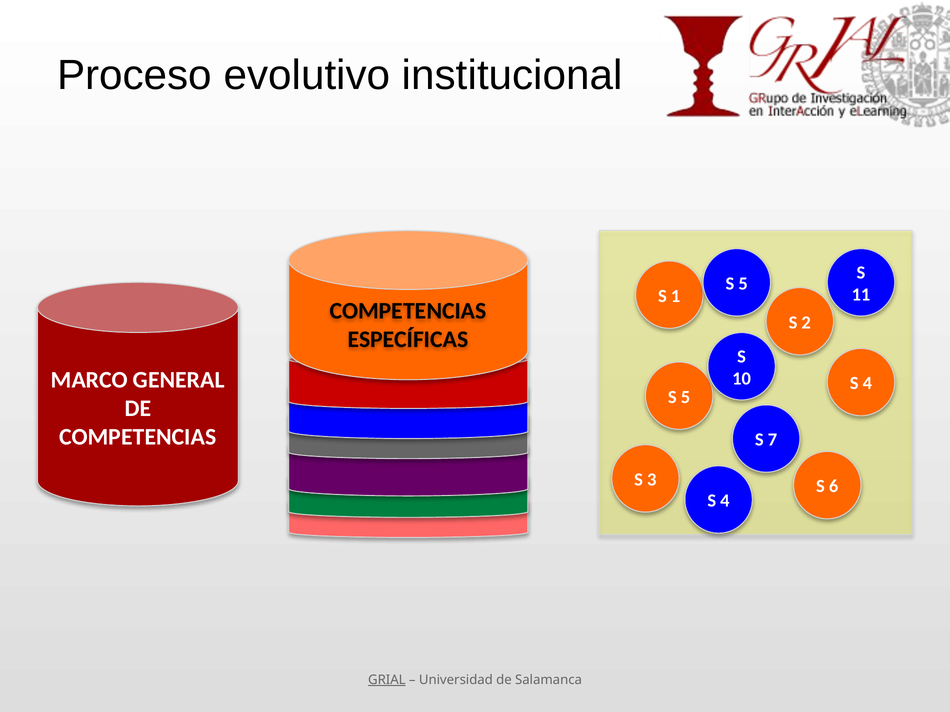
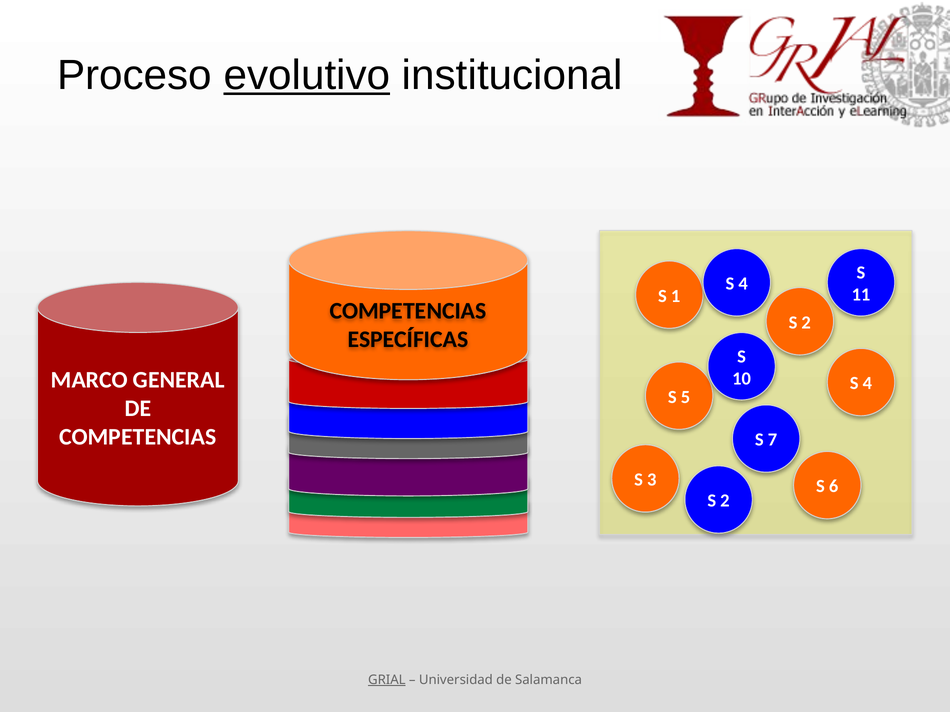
evolutivo underline: none -> present (307, 75)
5: 5 -> 4 (743, 284)
4: 4 -> 2 (725, 501)
